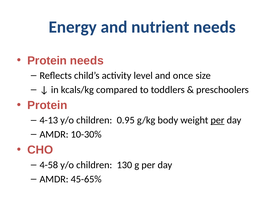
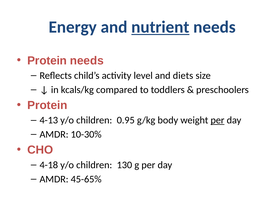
nutrient underline: none -> present (160, 27)
once: once -> diets (183, 76)
4-58: 4-58 -> 4-18 (49, 165)
